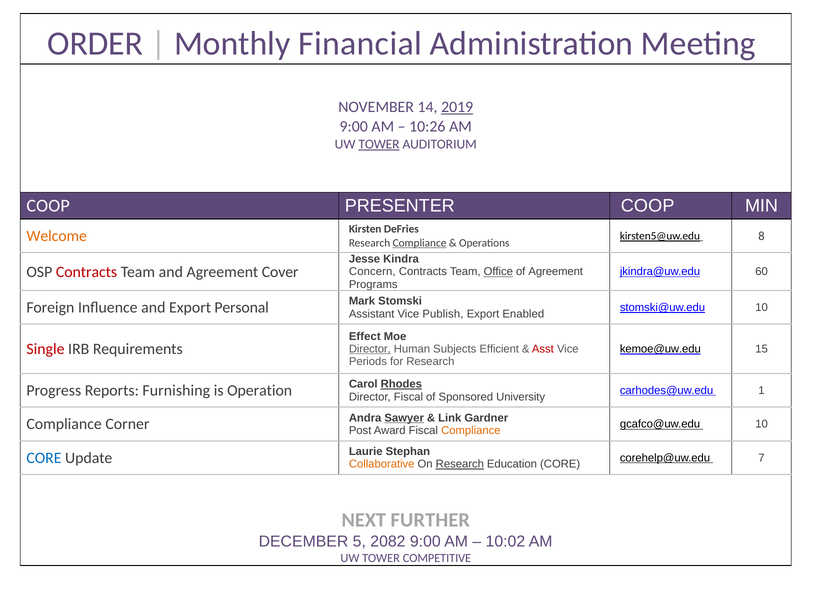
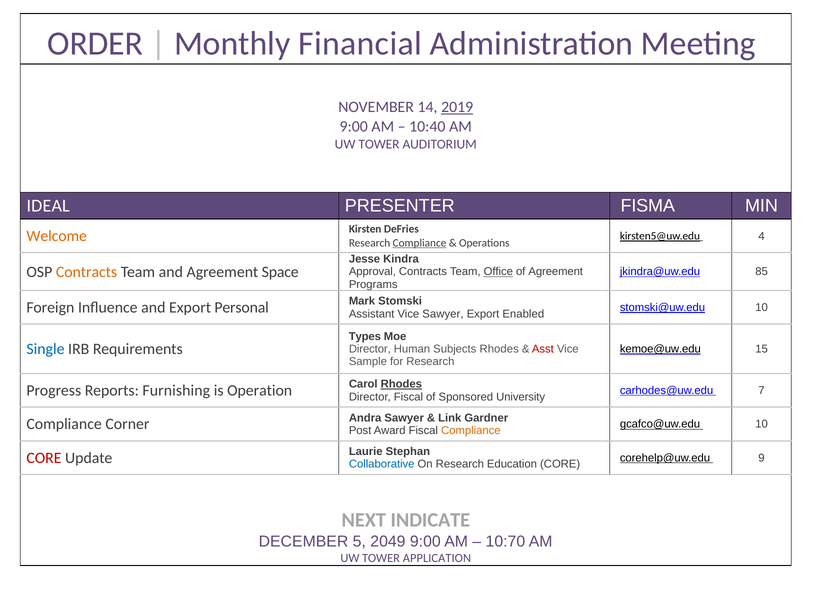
10:26: 10:26 -> 10:40 (427, 126)
TOWER underline: present -> none (379, 144)
COOP: COOP -> IDEAL (48, 206)
PRESENTER COOP: COOP -> FISMA (648, 206)
8: 8 -> 4 (762, 236)
Contracts colour: red -> orange (87, 272)
Cover: Cover -> Space (280, 272)
Concern: Concern -> Approval (372, 272)
60: 60 -> 85 (762, 272)
Vice Publish: Publish -> Sawyer (443, 314)
Effect: Effect -> Types (365, 336)
Single colour: red -> blue (45, 349)
Director underline: present -> none (370, 349)
Subjects Efficient: Efficient -> Rhodes (499, 349)
Periods: Periods -> Sample (368, 361)
1: 1 -> 7 (762, 390)
Sawyer underline: present -> none (404, 418)
CORE colour: blue -> red (44, 458)
7: 7 -> 9 (762, 458)
Collaborative colour: orange -> blue (382, 464)
Research underline: present -> none (460, 464)
FURTHER: FURTHER -> INDICATE (430, 520)
2082: 2082 -> 2049 (388, 541)
10:02: 10:02 -> 10:70 (505, 541)
COMPETITIVE: COMPETITIVE -> APPLICATION (437, 558)
